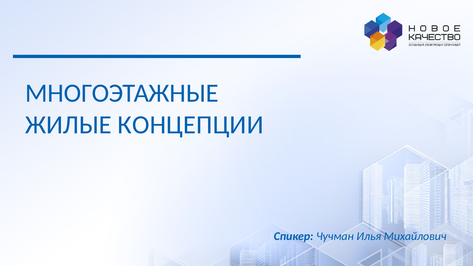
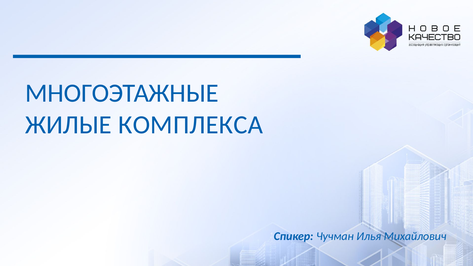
КОНЦЕПЦИИ: КОНЦЕПЦИИ -> КОМПЛЕКСА (191, 125)
